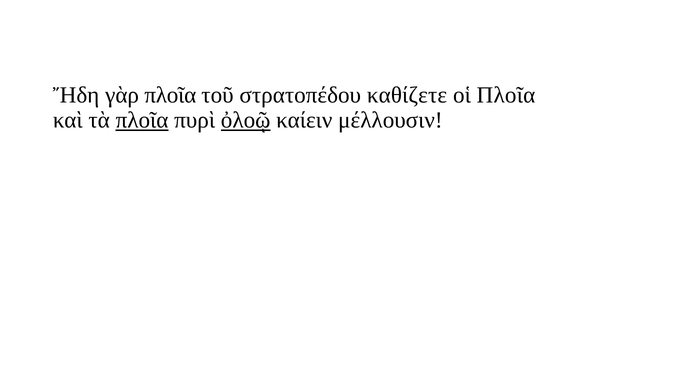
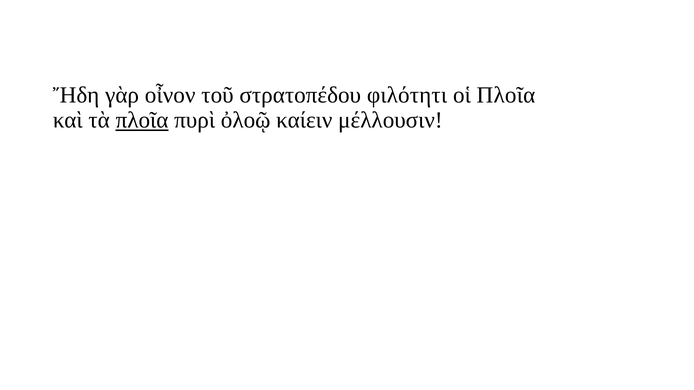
γὰρ πλοῖα: πλοῖα -> οἶνον (170, 95)
καθίζετε: καθίζετε -> φιλότητι (407, 95)
ὀλοῷ underline: present -> none (246, 120)
